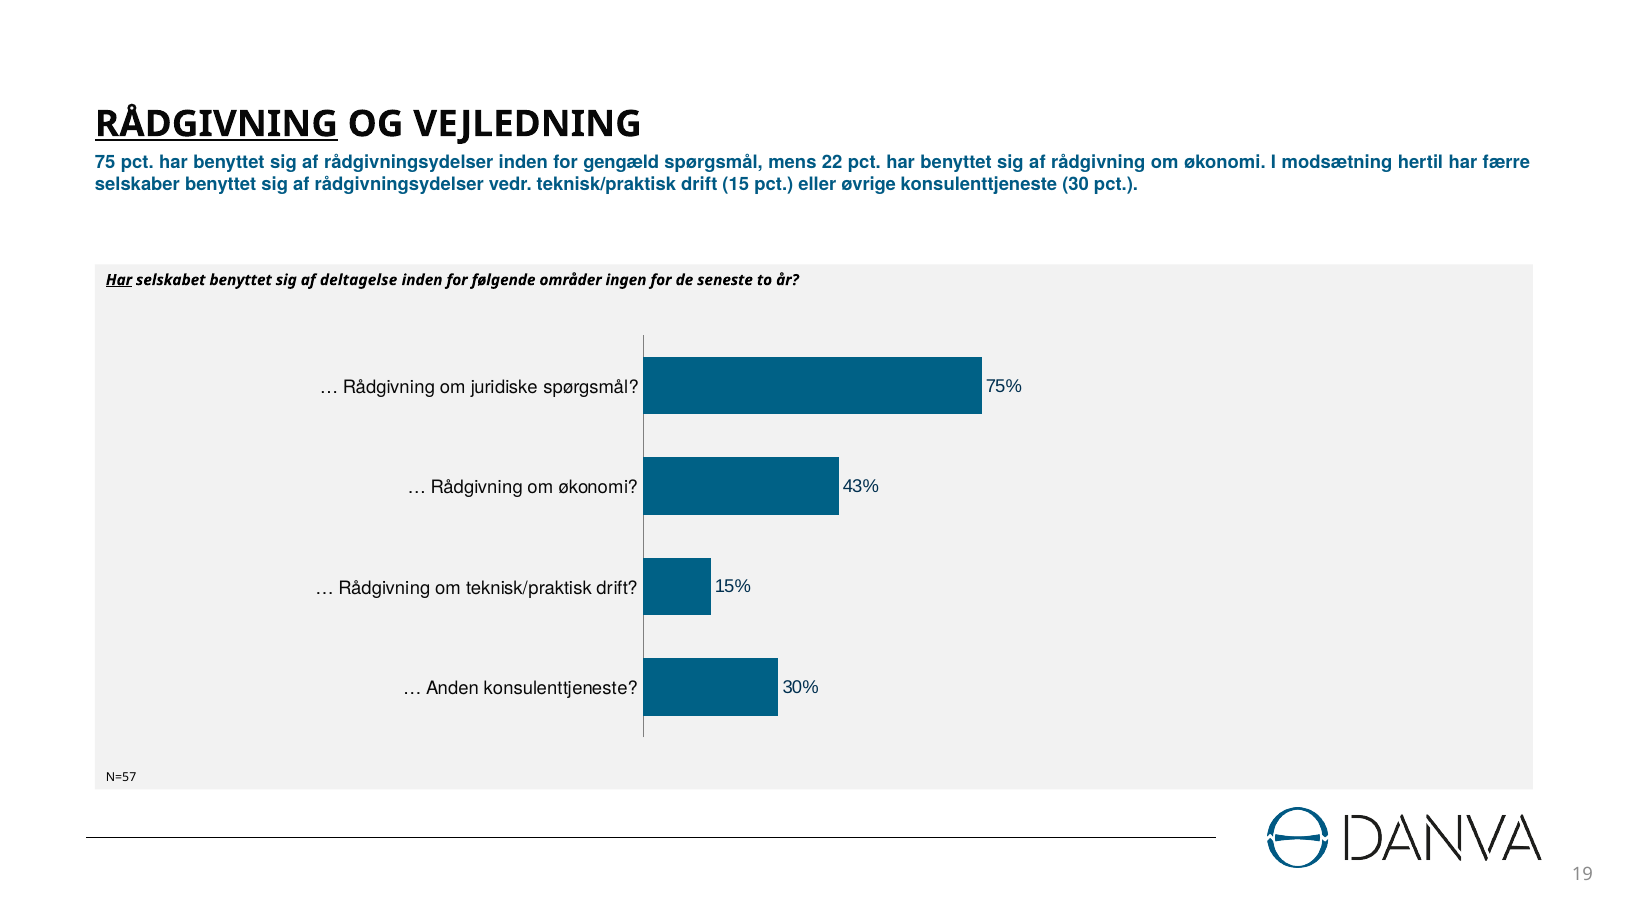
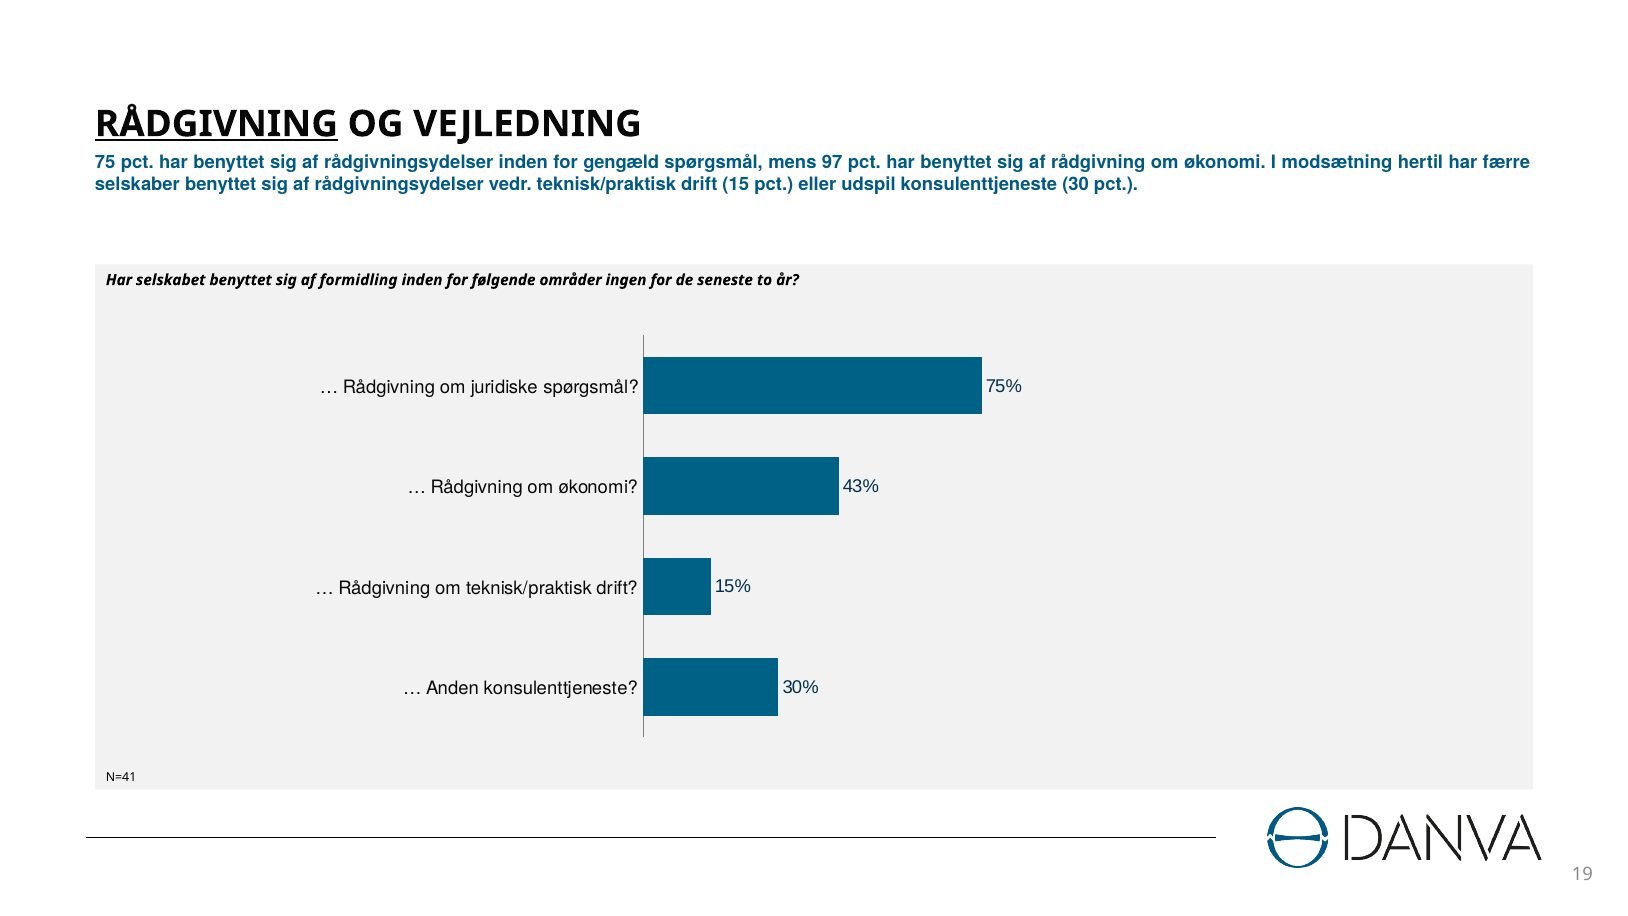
22: 22 -> 97 (832, 162)
øvrige: øvrige -> udspil (869, 184)
Har underline: present -> none (119, 280)
deltagelse: deltagelse -> formidling (359, 280)
N=57: N=57 -> N=41 (121, 778)
